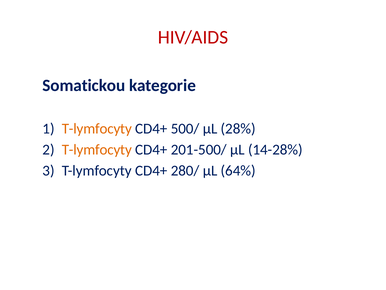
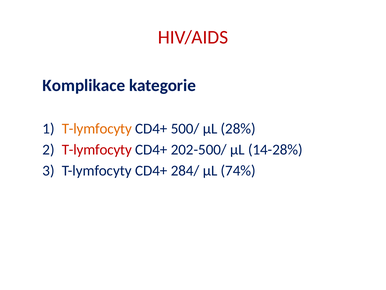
Somatickou: Somatickou -> Komplikace (84, 85)
T-lymfocyty colour: orange -> red (97, 149)
201-500/: 201-500/ -> 202-500/ (199, 149)
280/: 280/ -> 284/ (185, 170)
64%: 64% -> 74% (238, 170)
